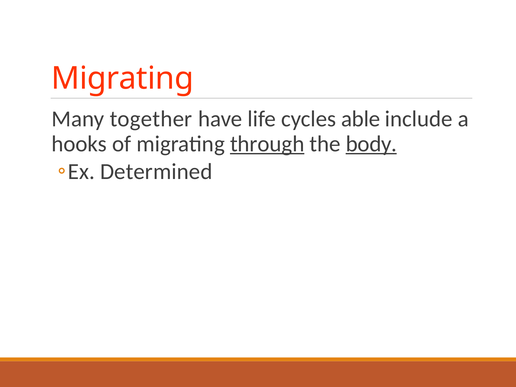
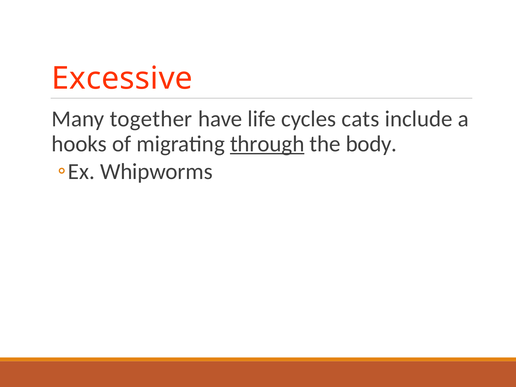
Migrating: Migrating -> Excessive (122, 79)
able: able -> cats (360, 119)
body underline: present -> none (371, 144)
Determined: Determined -> Whipworms (156, 171)
